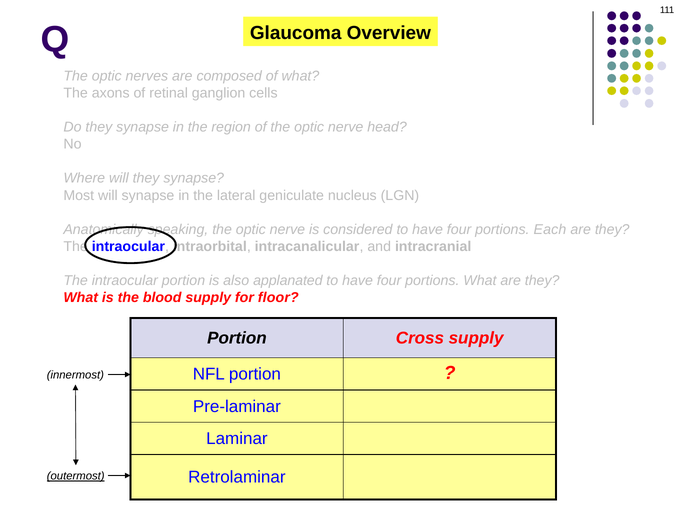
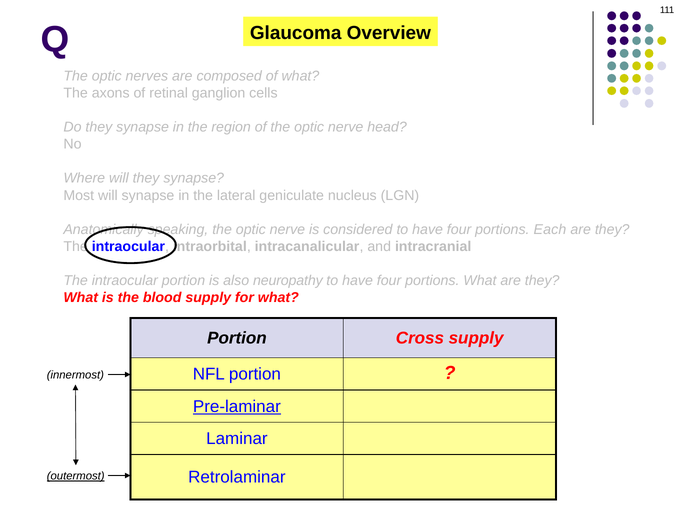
applanated: applanated -> neuropathy (288, 280)
for floor: floor -> what (278, 297)
Pre-laminar underline: none -> present (237, 406)
